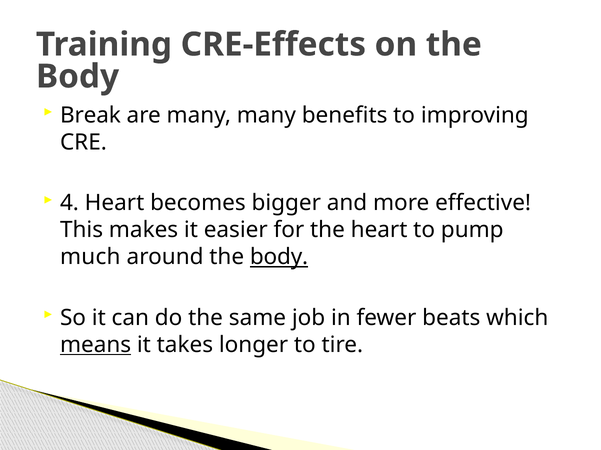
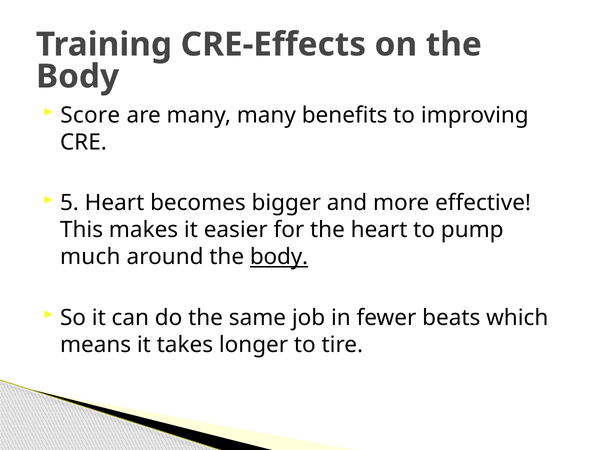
Break: Break -> Score (90, 115)
4: 4 -> 5 (69, 203)
means underline: present -> none (96, 345)
